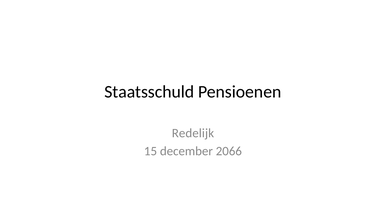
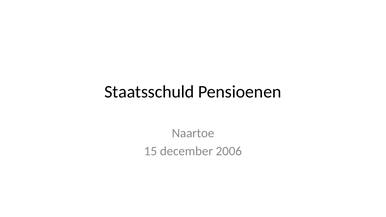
Redelijk: Redelijk -> Naartoe (193, 133)
2066: 2066 -> 2006 (229, 151)
